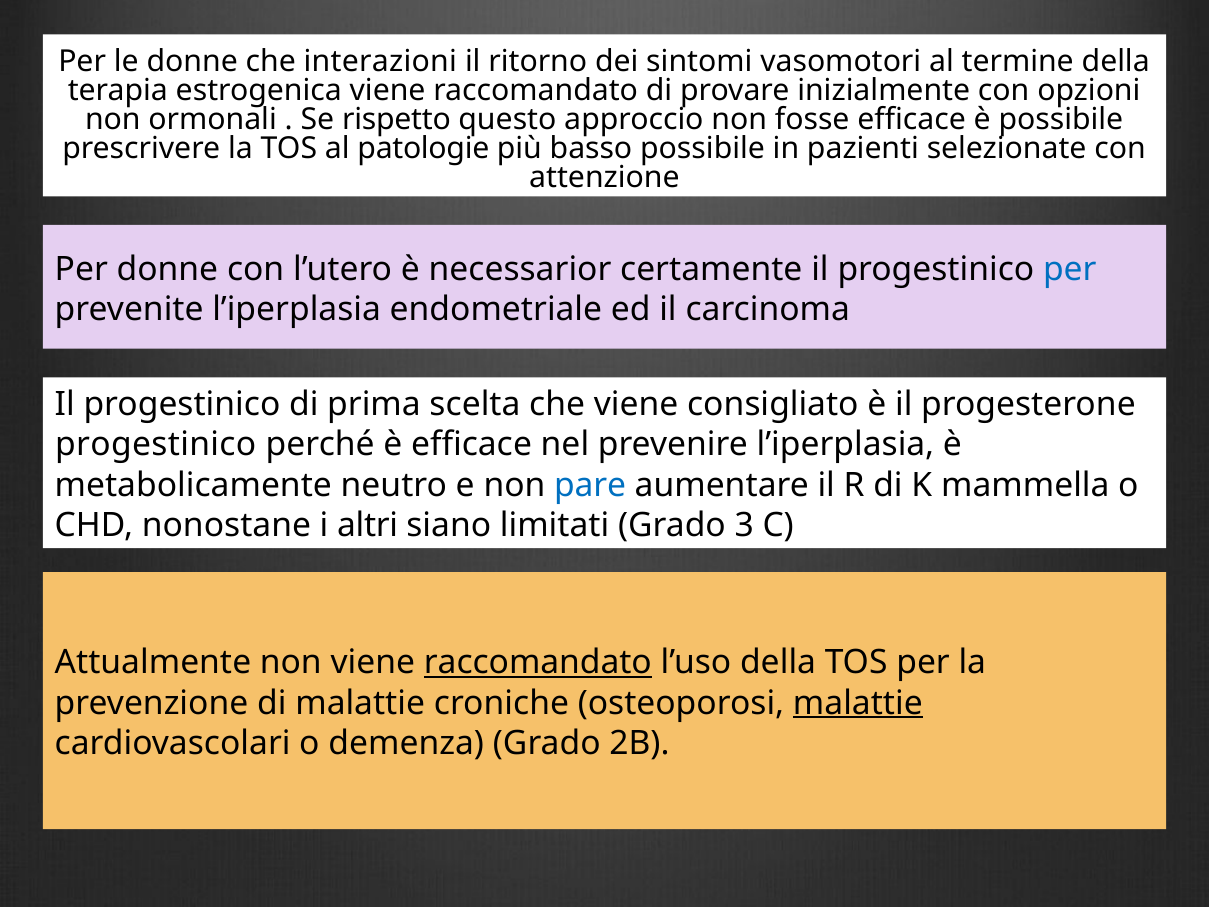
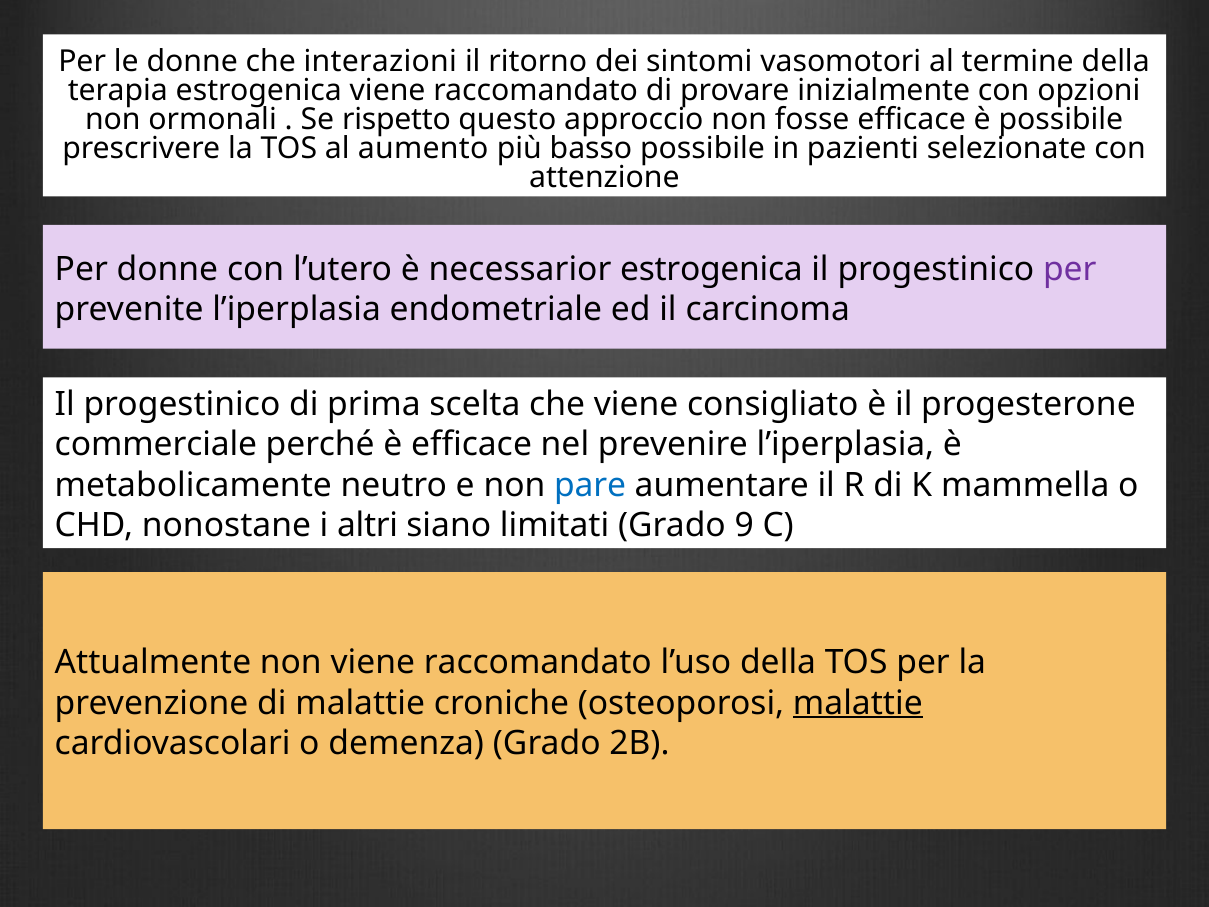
patologie: patologie -> aumento (423, 149)
necessarior certamente: certamente -> estrogenica (711, 269)
per colour: blue -> purple (1070, 269)
progestinico: progestinico -> commerciale (156, 445)
3: 3 -> 9 (744, 525)
raccomandato underline: present -> none (538, 663)
